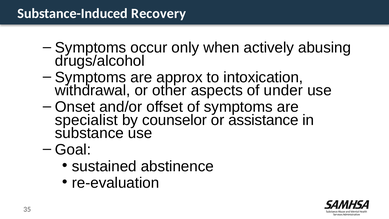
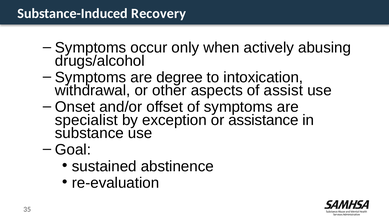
approx: approx -> degree (180, 77)
under: under -> assist (283, 90)
counselor: counselor -> exception (175, 120)
